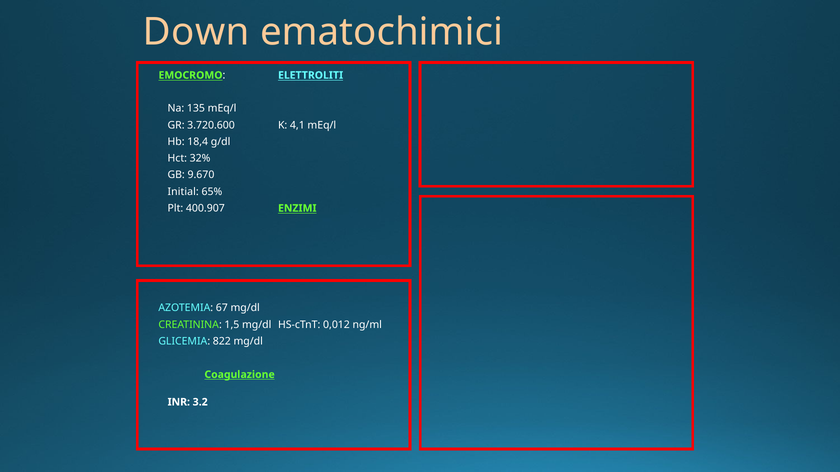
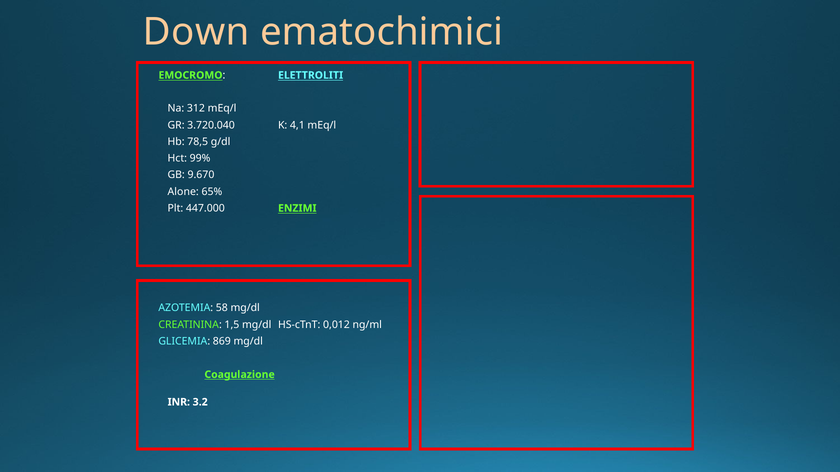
135: 135 -> 312 (196, 109)
3.720.600: 3.720.600 -> 3.720.040 (211, 125)
18,4: 18,4 -> 78,5 (198, 142)
32%: 32% -> 99% (200, 159)
Initial: Initial -> Alone (183, 192)
400.907: 400.907 -> 447.000 (205, 208)
67: 67 -> 58 (222, 308)
822: 822 -> 869 (222, 342)
